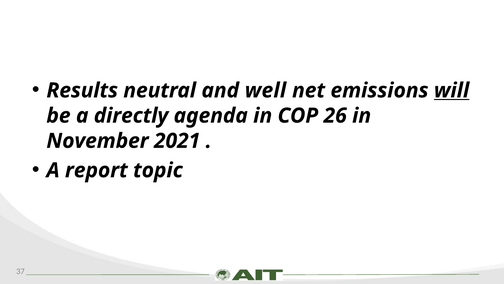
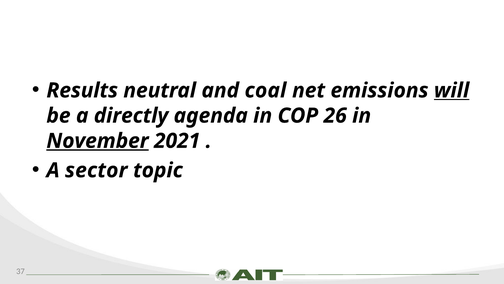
well: well -> coal (265, 90)
November underline: none -> present (98, 141)
report: report -> sector (96, 170)
